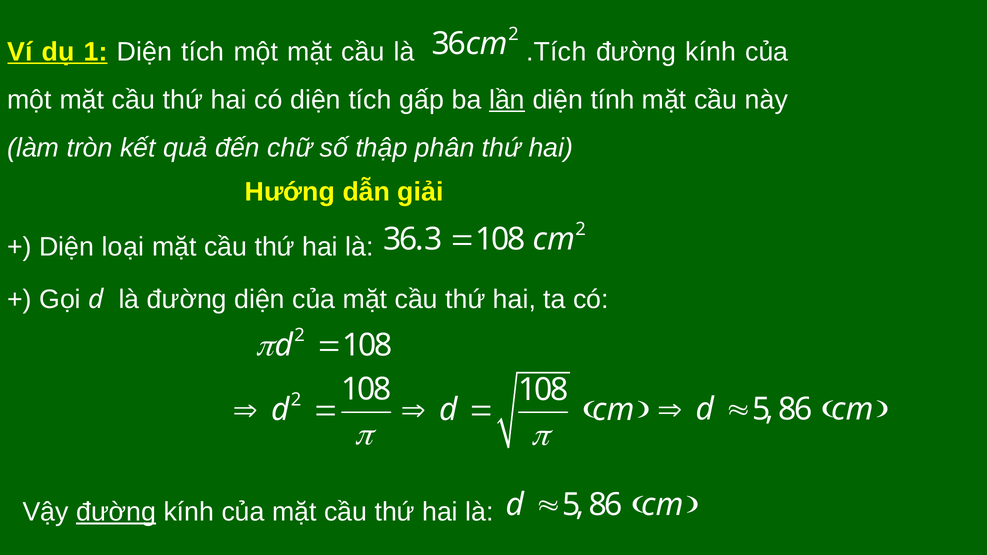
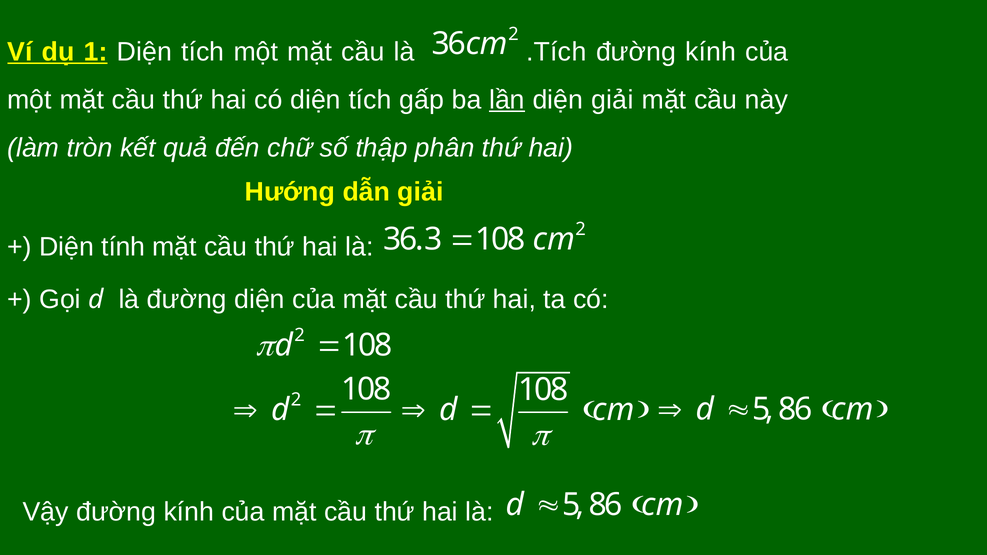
diện tính: tính -> giải (612, 100)
loại: loại -> tính (123, 247)
đường underline: present -> none (116, 512)
